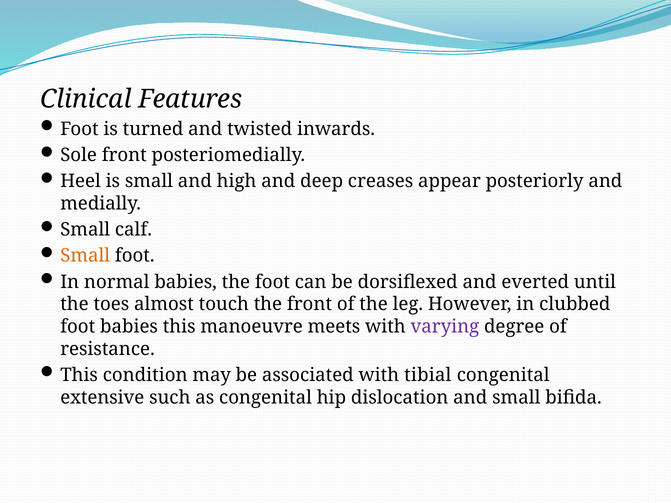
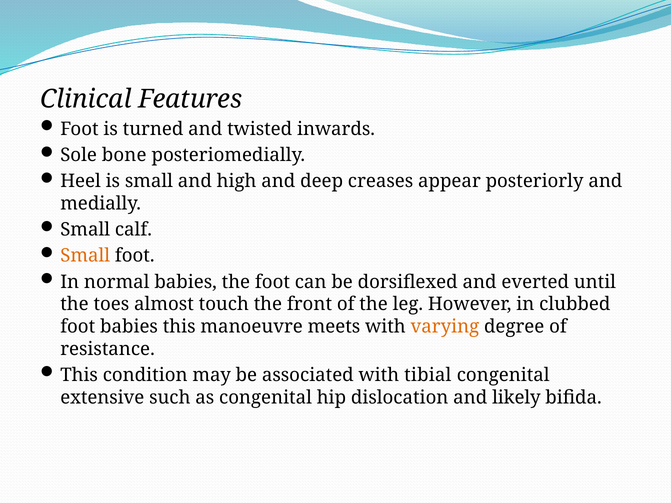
Sole front: front -> bone (124, 155)
varying colour: purple -> orange (445, 327)
and small: small -> likely (516, 398)
